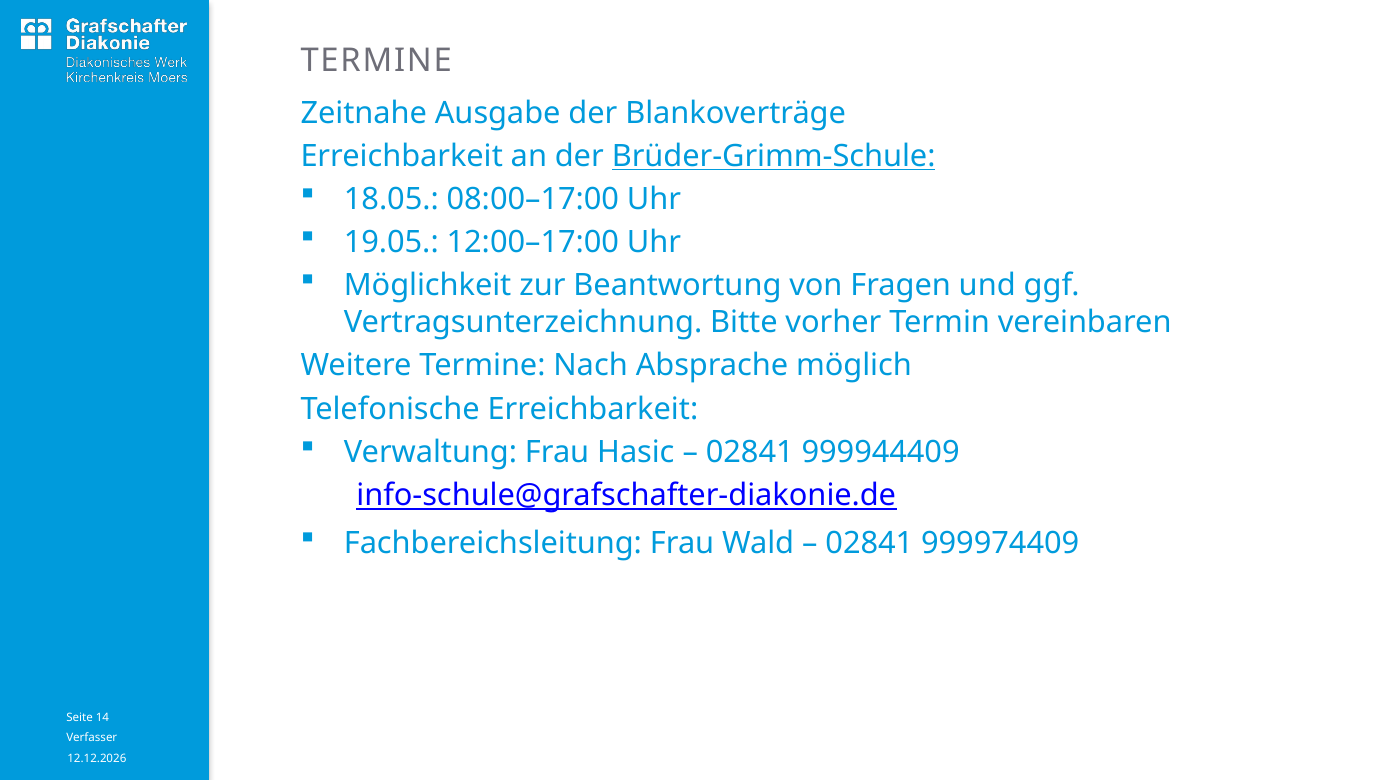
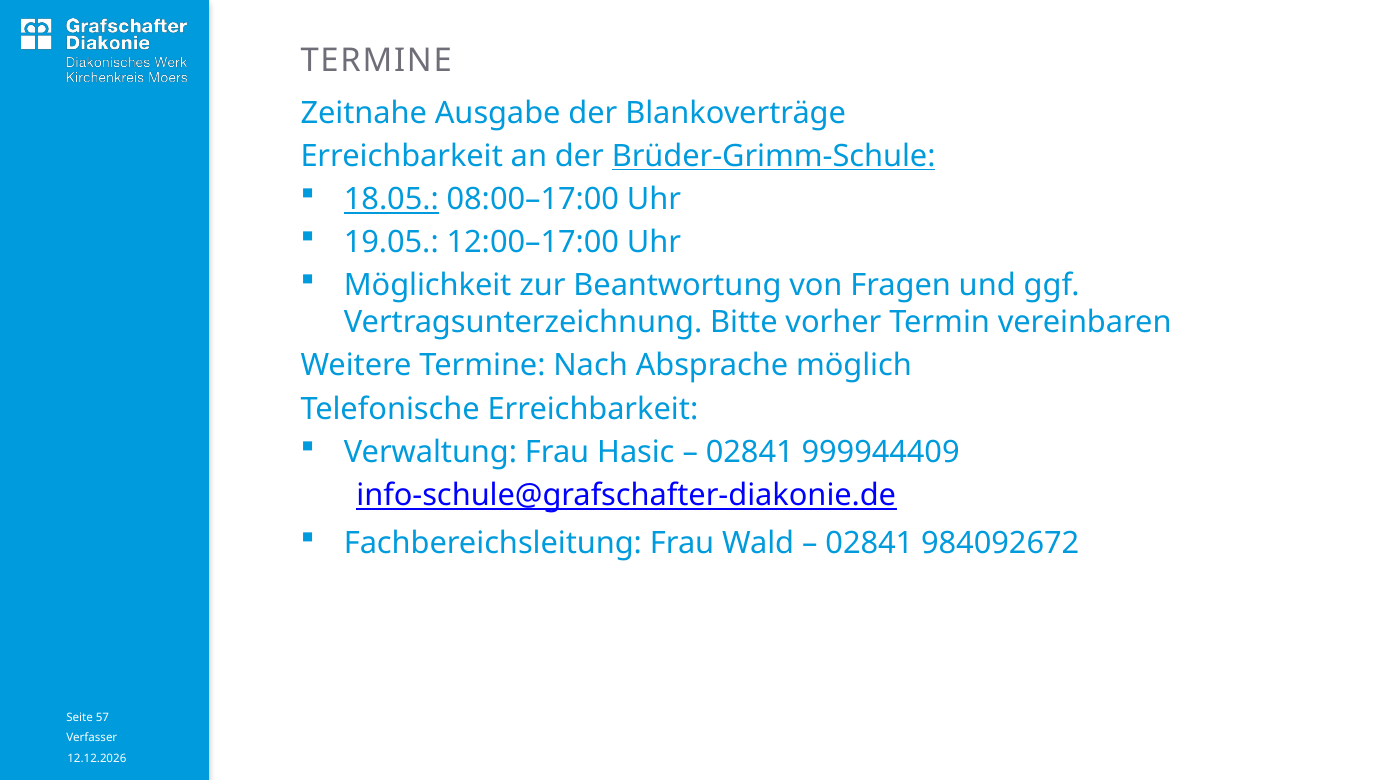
18.05 underline: none -> present (391, 199)
999974409: 999974409 -> 984092672 (1000, 543)
14: 14 -> 57 (102, 718)
